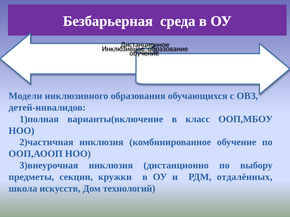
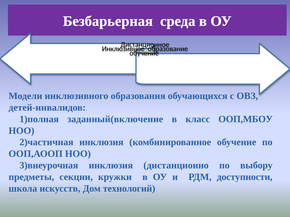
варианты(включение: варианты(включение -> заданный(включение (115, 119)
отдалённых: отдалённых -> доступности (245, 177)
